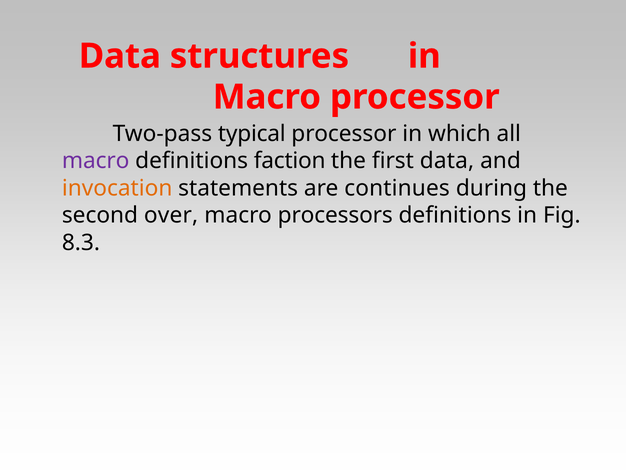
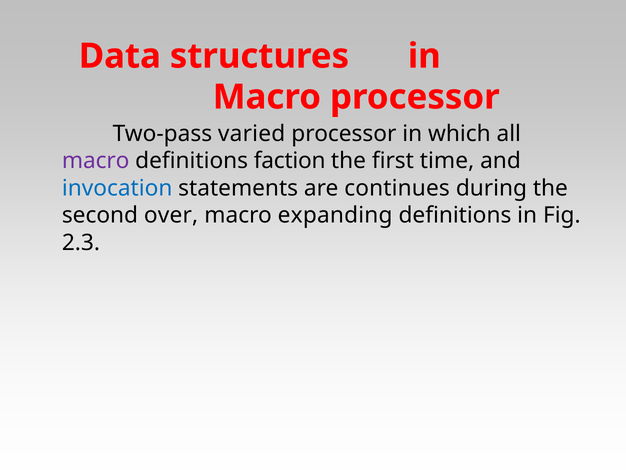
typical: typical -> varied (252, 134)
first data: data -> time (447, 161)
invocation colour: orange -> blue (117, 188)
processors: processors -> expanding (335, 215)
8.3: 8.3 -> 2.3 (81, 243)
